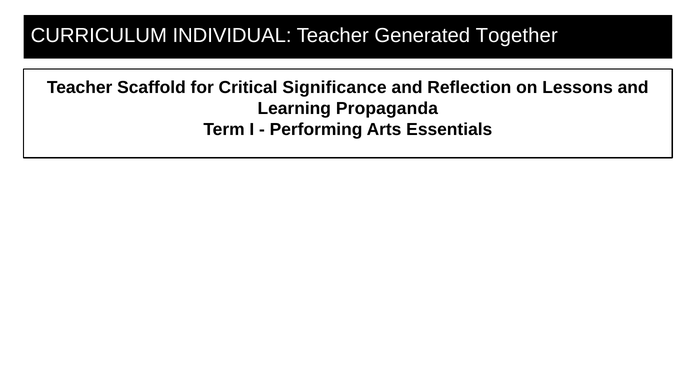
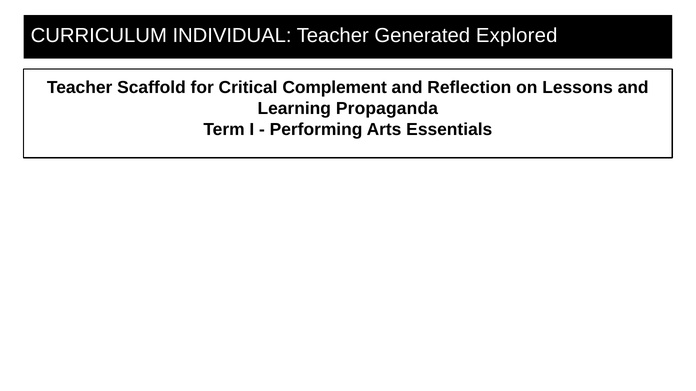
Together: Together -> Explored (517, 36)
Significance: Significance -> Complement (335, 88)
